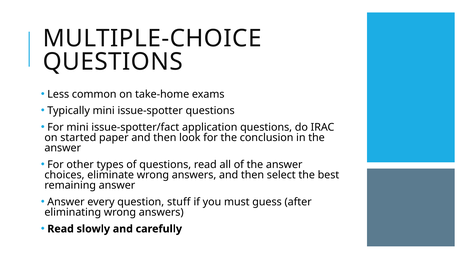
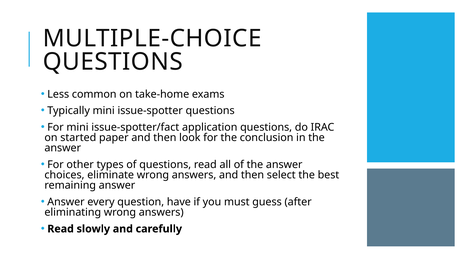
stuff: stuff -> have (179, 202)
